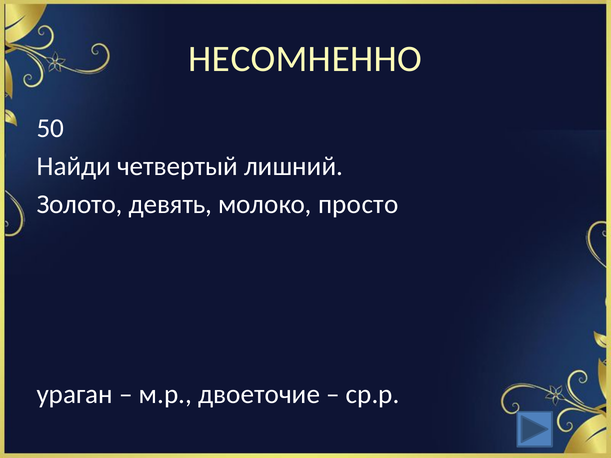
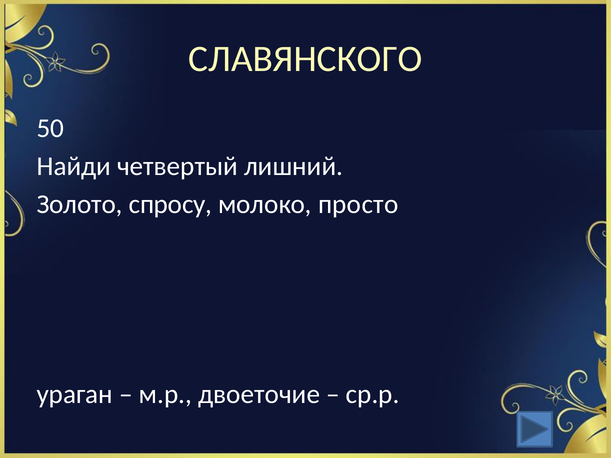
НЕСОМНЕННО: НЕСОМНЕННО -> СЛАВЯНСКОГО (305, 59)
девять: девять -> спросу (170, 204)
